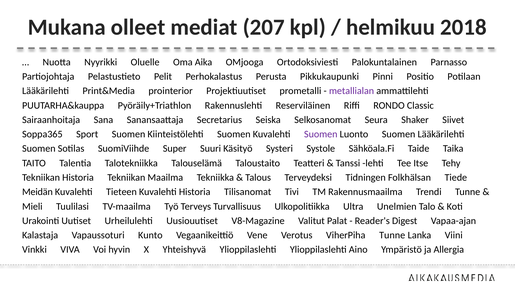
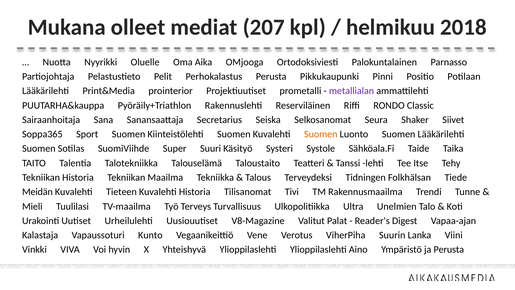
Suomen colour: purple -> orange (321, 134)
ViherPiha Tunne: Tunne -> Suurin (392, 235)
ja Allergia: Allergia -> Perusta (449, 249)
